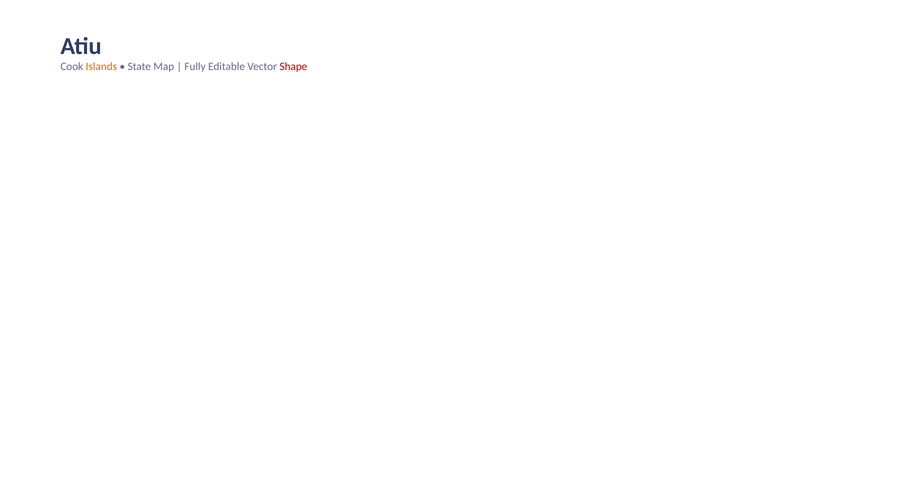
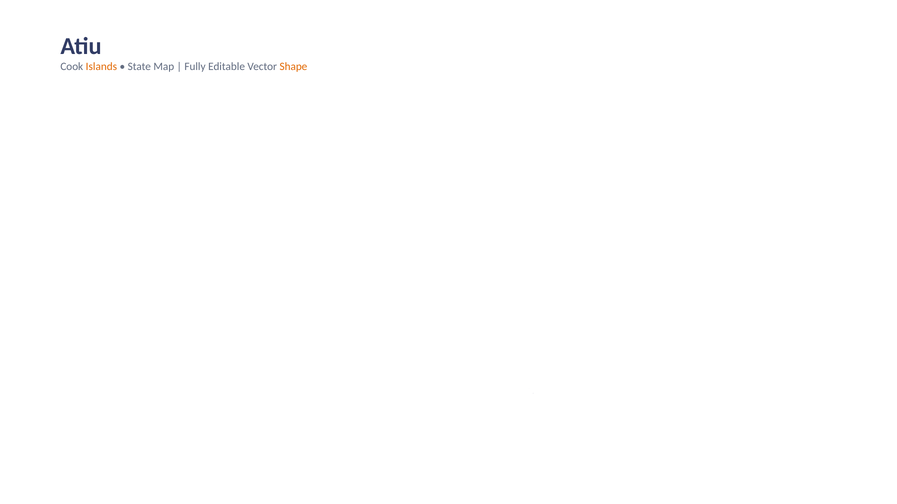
Shape colour: red -> orange (293, 67)
